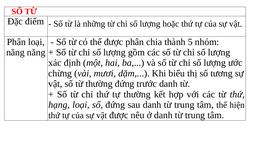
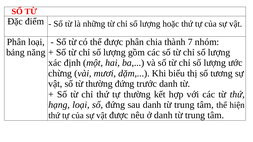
5: 5 -> 7 (190, 42)
năng: năng -> bảng (15, 52)
